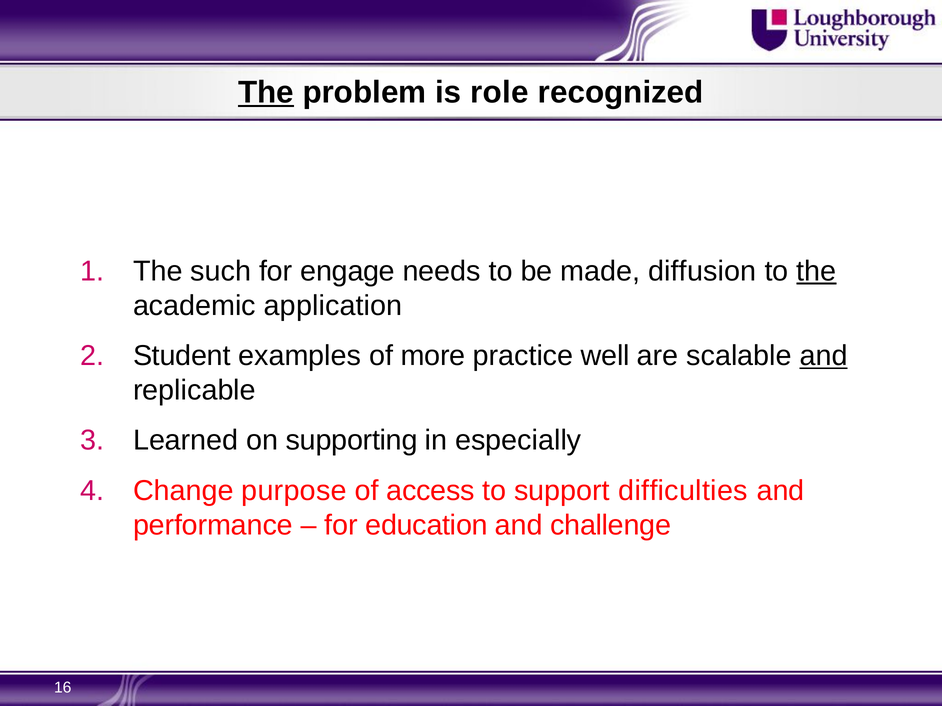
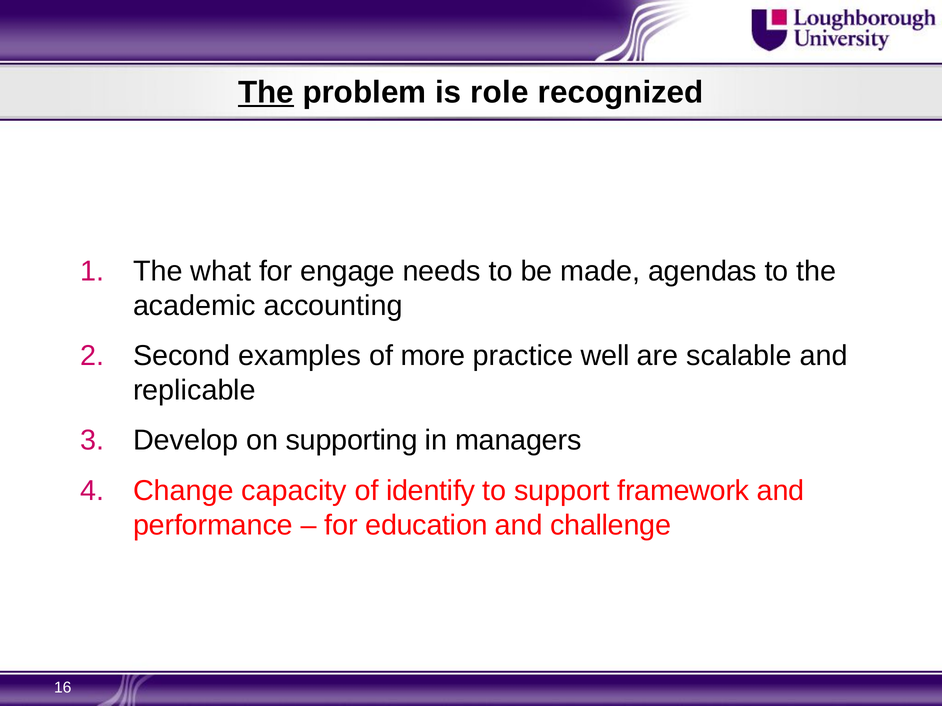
such: such -> what (221, 271)
diffusion: diffusion -> agendas (702, 271)
the underline: present -> none (816, 271)
application: application -> accounting (333, 306)
Student: Student -> Second (182, 356)
and underline: present -> none (824, 356)
Learned: Learned -> Develop (186, 441)
especially: especially -> managers (518, 441)
purpose: purpose -> capacity (294, 491)
access: access -> identify (431, 491)
difficulties: difficulties -> framework (683, 491)
